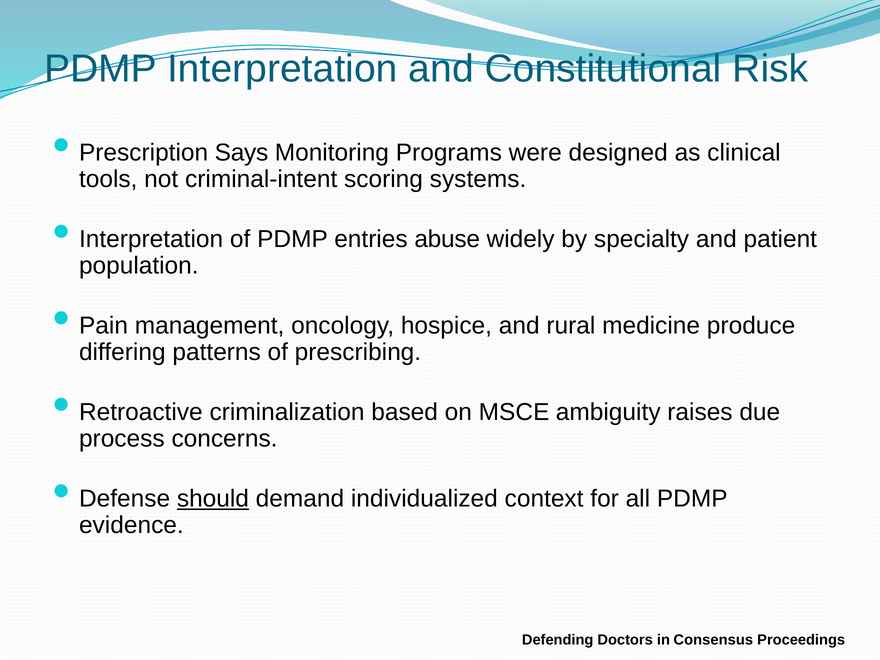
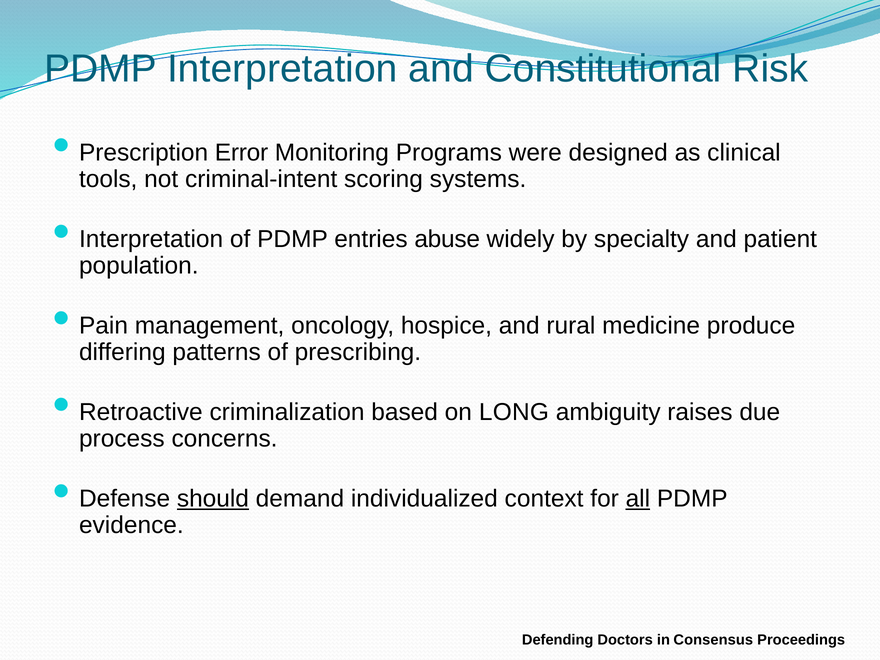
Says: Says -> Error (242, 153)
MSCE: MSCE -> LONG (514, 412)
all underline: none -> present (638, 499)
